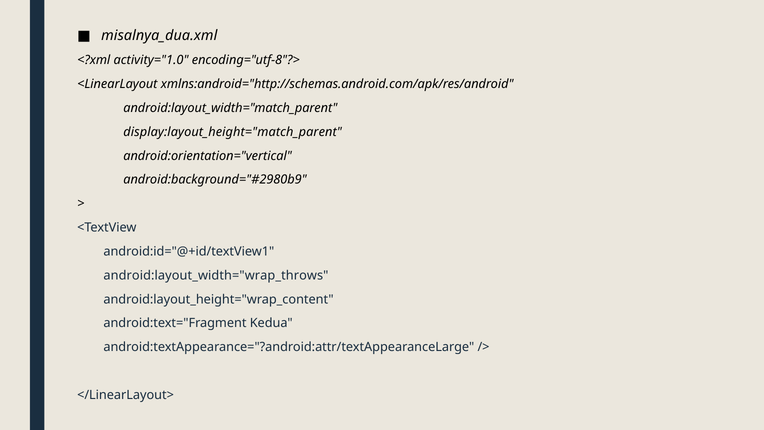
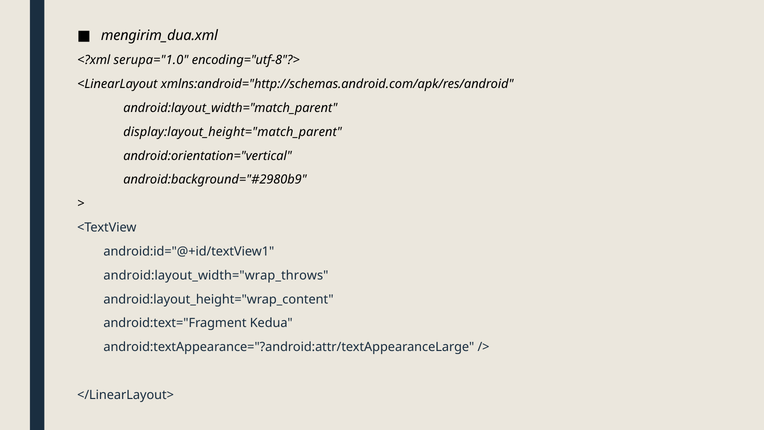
misalnya_dua.xml: misalnya_dua.xml -> mengirim_dua.xml (159, 35)
activity="1.0: activity="1.0 -> serupa="1.0 (151, 60)
